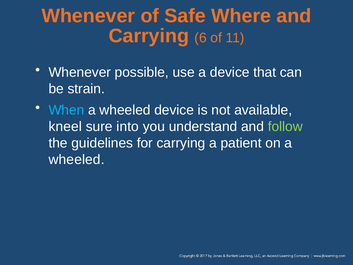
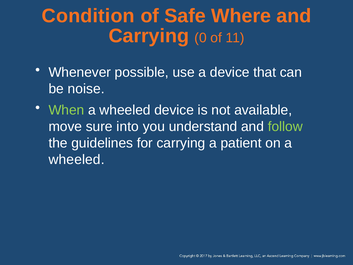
Whenever: Whenever -> Condition (88, 16)
6: 6 -> 0 (201, 38)
strain: strain -> noise (86, 89)
When colour: light blue -> light green (66, 110)
kneel: kneel -> move (65, 126)
